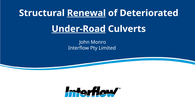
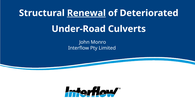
Under-Road underline: present -> none (79, 29)
